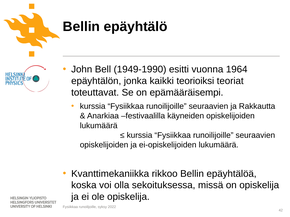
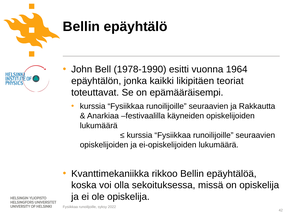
1949-1990: 1949-1990 -> 1978-1990 (140, 70)
teorioiksi: teorioiksi -> likipitäen (195, 81)
